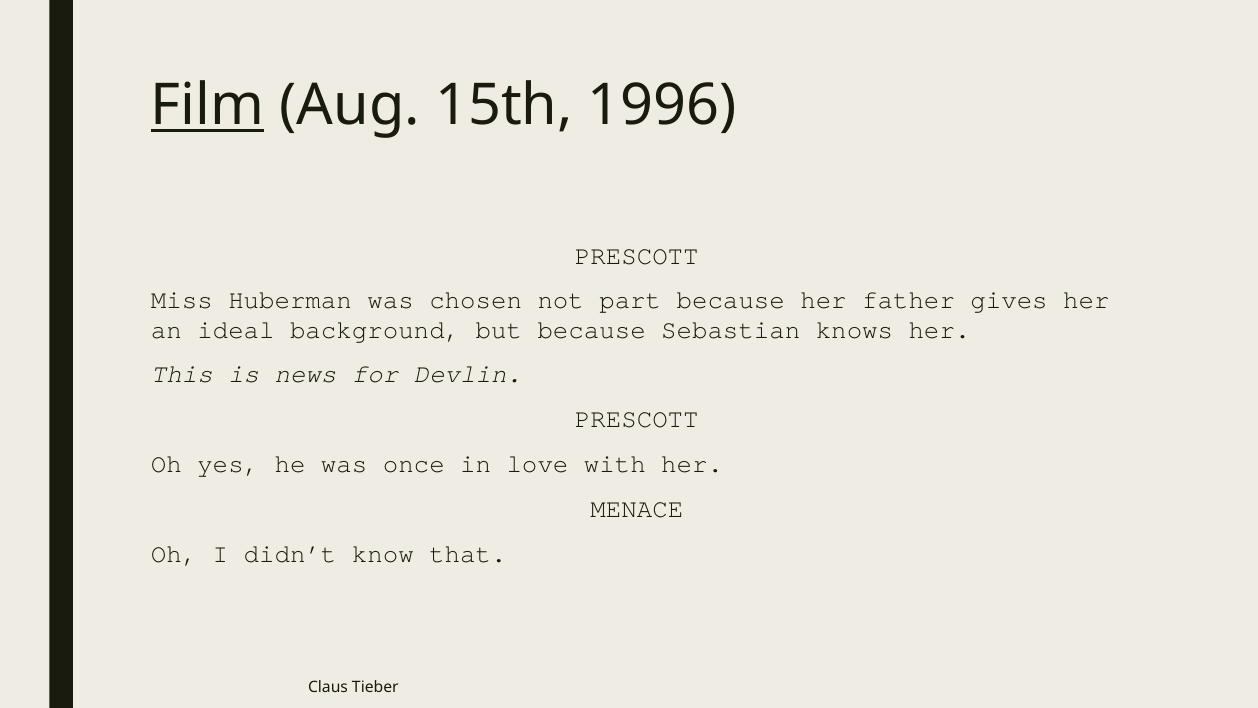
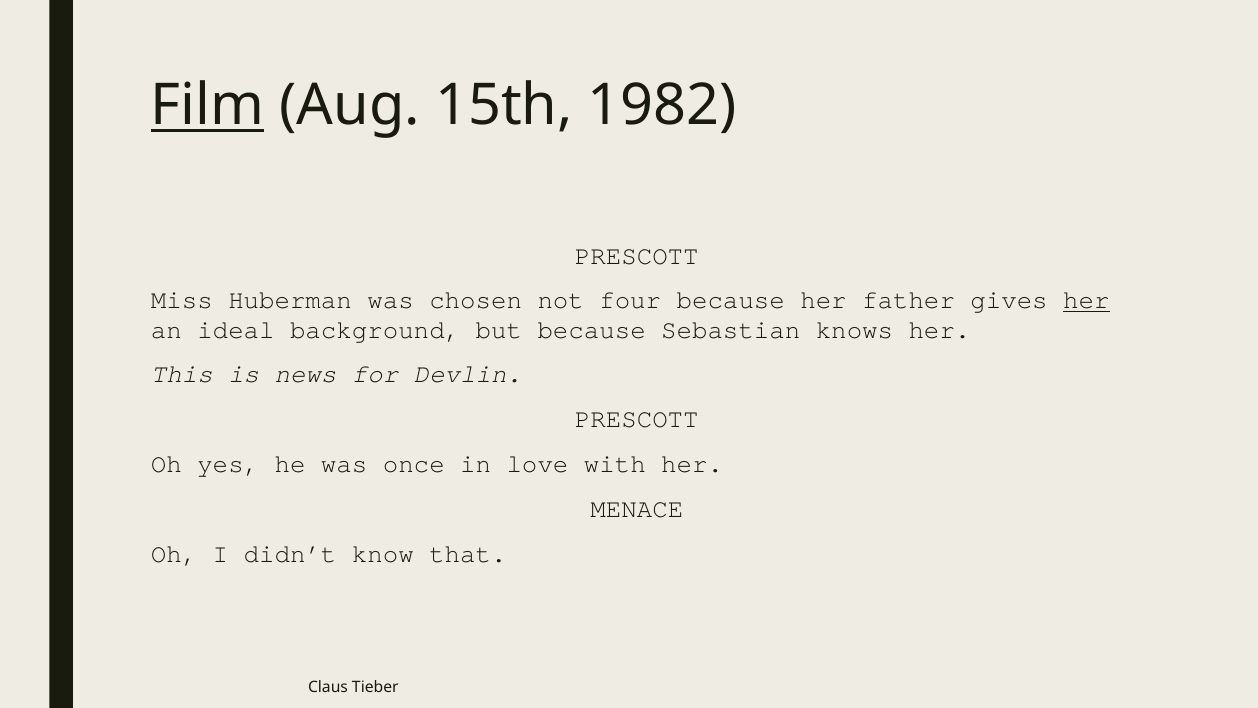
1996: 1996 -> 1982 (662, 106)
part: part -> four (630, 300)
her underline: none -> present (1086, 300)
